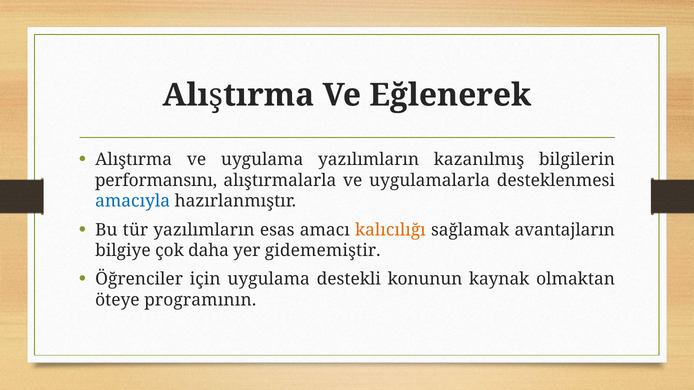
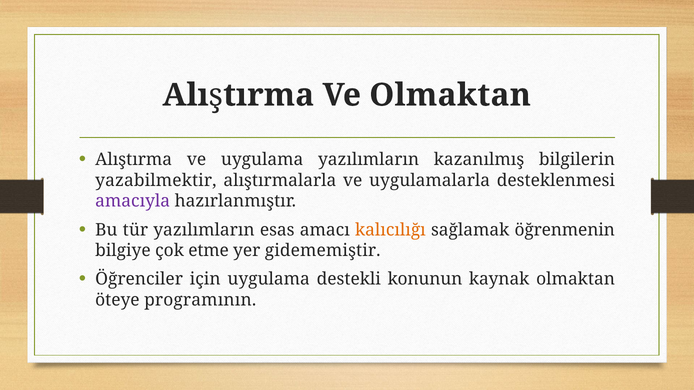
Ve Eğlenerek: Eğlenerek -> Olmaktan (450, 95)
performansını: performansını -> yazabilmektir (156, 181)
amacıyla colour: blue -> purple (133, 201)
avantajların: avantajların -> öğrenmenin (565, 230)
daha: daha -> etme (209, 251)
